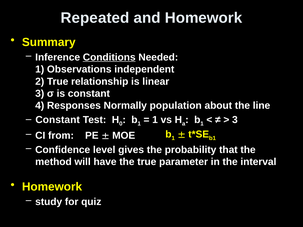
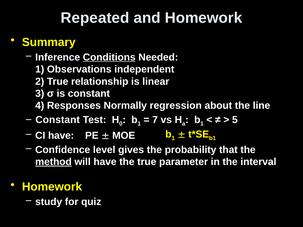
population: population -> regression (176, 106)
1: 1 -> 7 (155, 120)
3: 3 -> 5 (235, 120)
CI from: from -> have (61, 136)
method underline: none -> present (53, 162)
